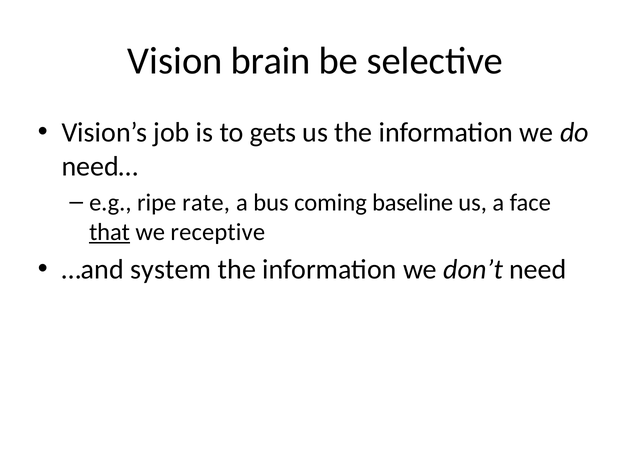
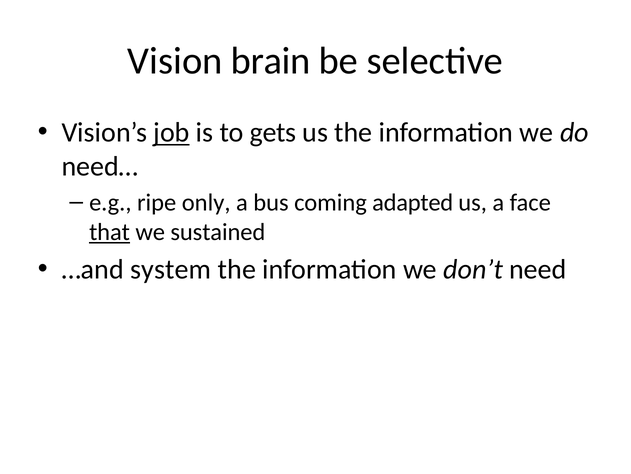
job underline: none -> present (172, 132)
rate: rate -> only (206, 202)
baseline: baseline -> adapted (413, 202)
receptive: receptive -> sustained (218, 232)
